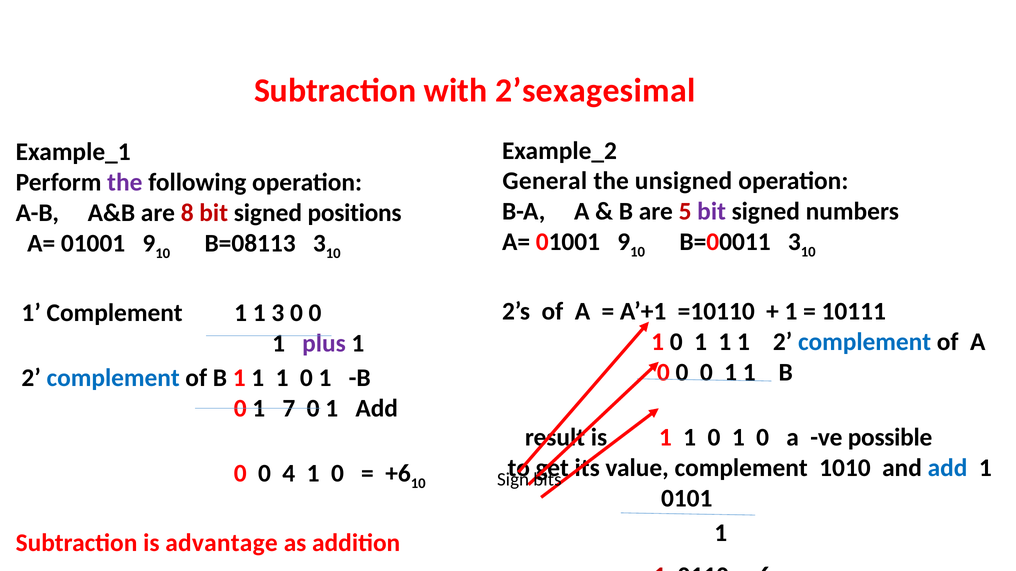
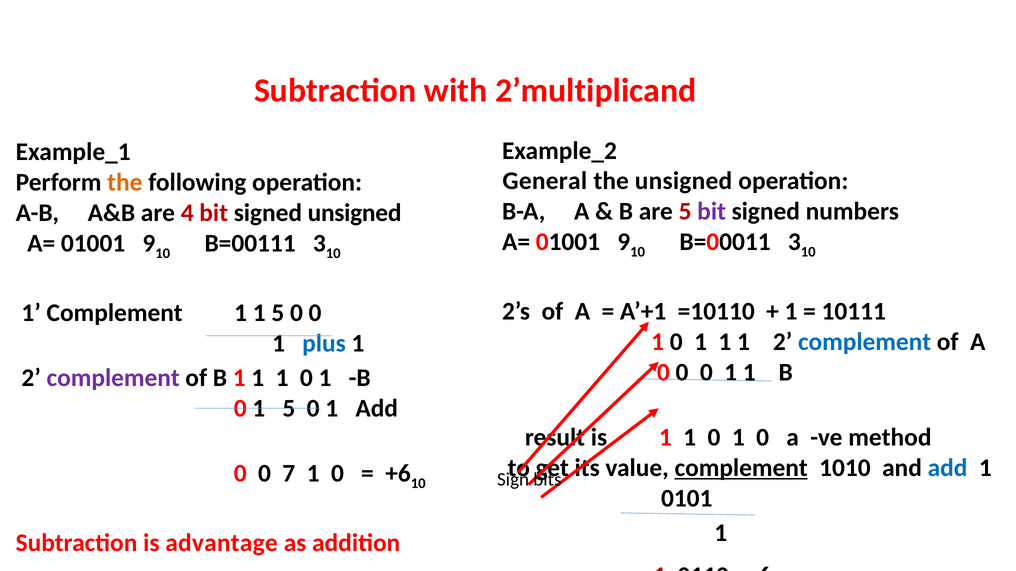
2’sexagesimal: 2’sexagesimal -> 2’multiplicand (596, 91)
the colour: purple -> orange (125, 183)
8: 8 -> 4 (187, 213)
signed positions: positions -> unsigned (355, 213)
B=08113: B=08113 -> B=00111 (250, 244)
1 1 3: 3 -> 5 (278, 313)
plus colour: purple -> blue (324, 344)
complement colour: blue -> purple (113, 378)
0 1 7: 7 -> 5 (289, 409)
possible: possible -> method (890, 438)
complement underline: none -> present (741, 468)
4: 4 -> 7 (289, 474)
